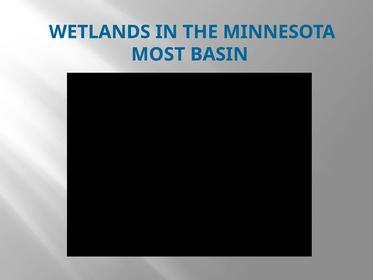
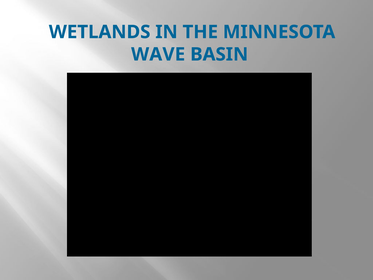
MOST: MOST -> WAVE (158, 54)
